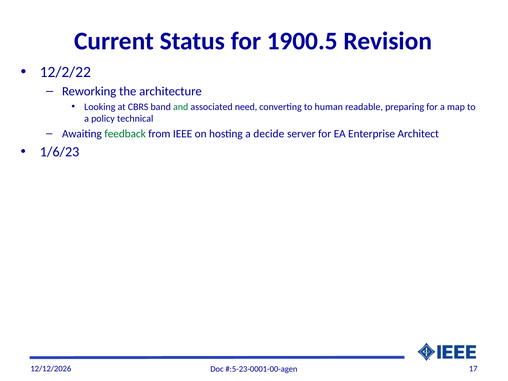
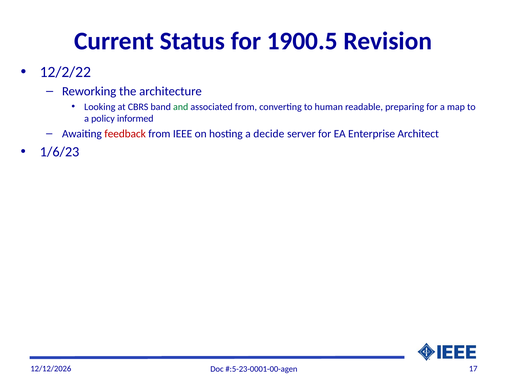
associated need: need -> from (246, 107)
technical: technical -> informed (135, 119)
feedback colour: green -> red (125, 134)
